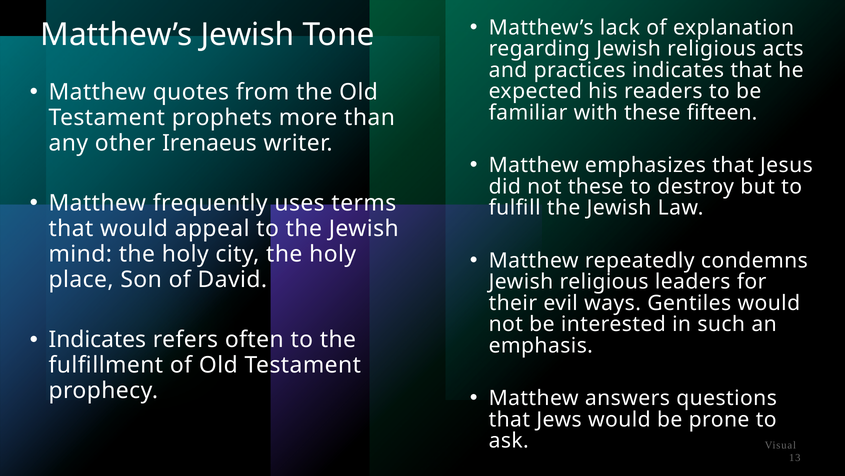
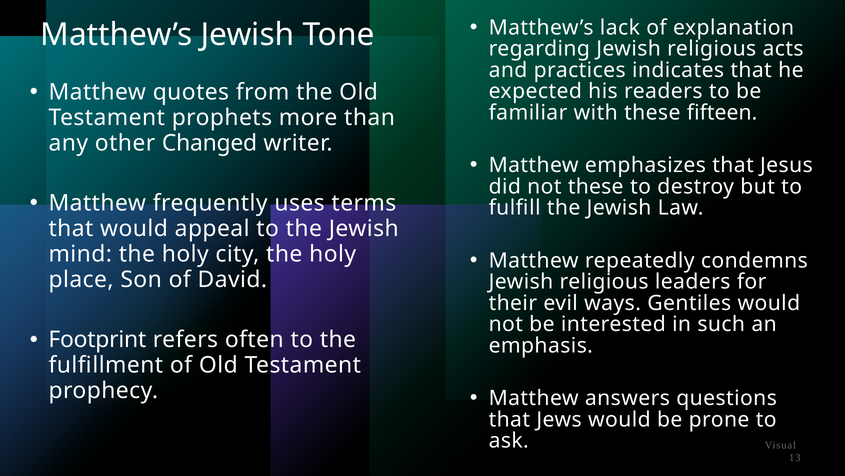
Irenaeus: Irenaeus -> Changed (210, 143)
Indicates: Indicates -> Footprint (97, 339)
